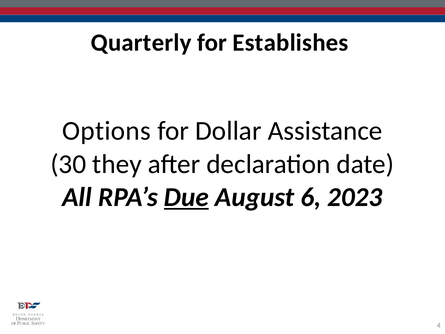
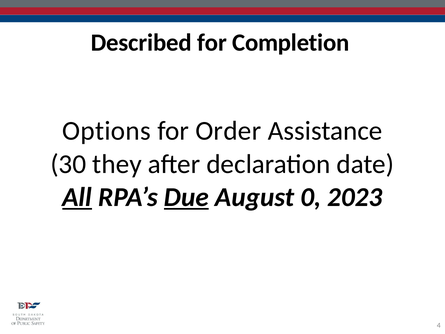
Quarterly: Quarterly -> Described (141, 43)
Establishes: Establishes -> Completion (291, 43)
Dollar: Dollar -> Order (228, 131)
All underline: none -> present (77, 197)
6: 6 -> 0 (311, 197)
